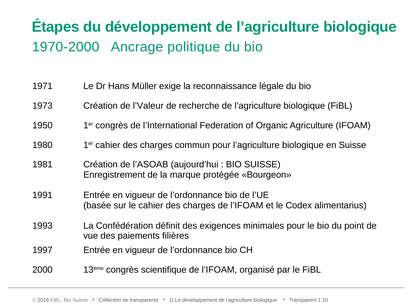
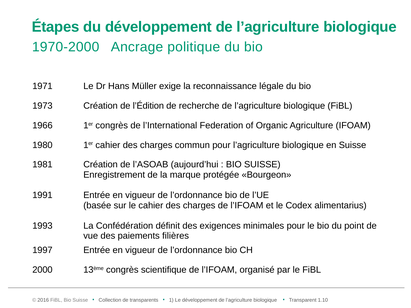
l’Valeur: l’Valeur -> l’Édition (148, 106)
1950: 1950 -> 1966 (42, 126)
